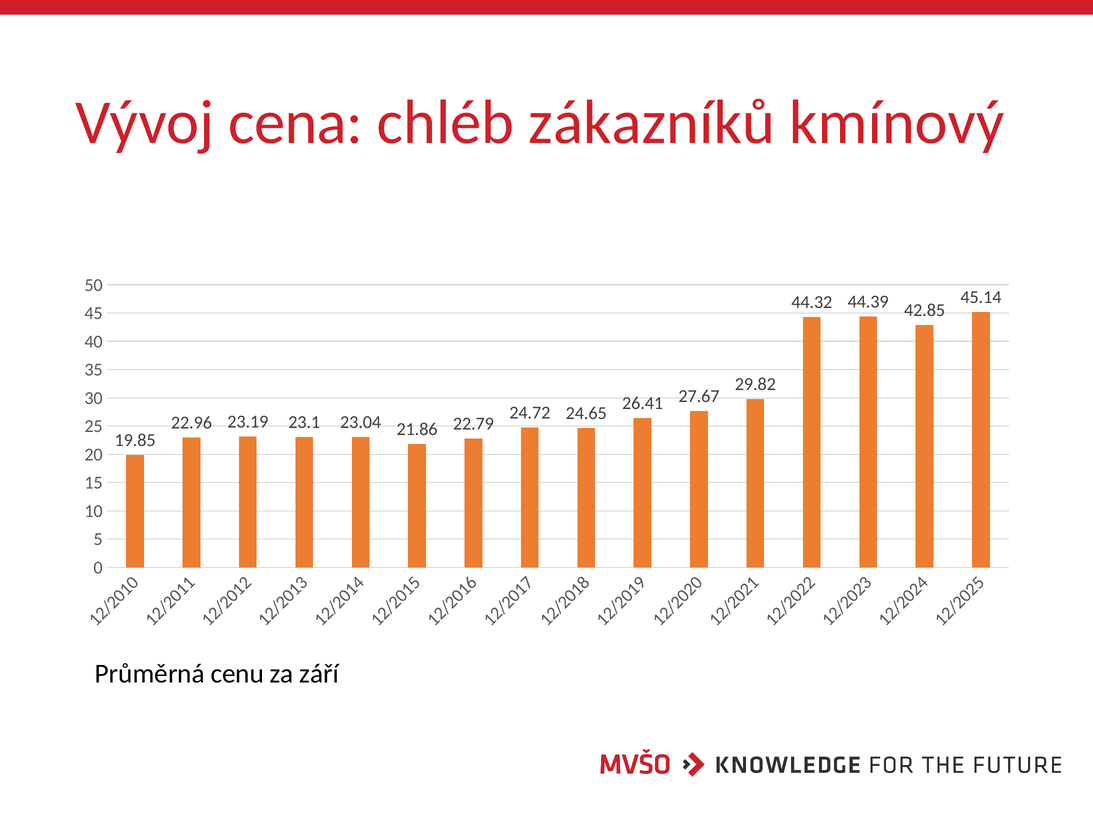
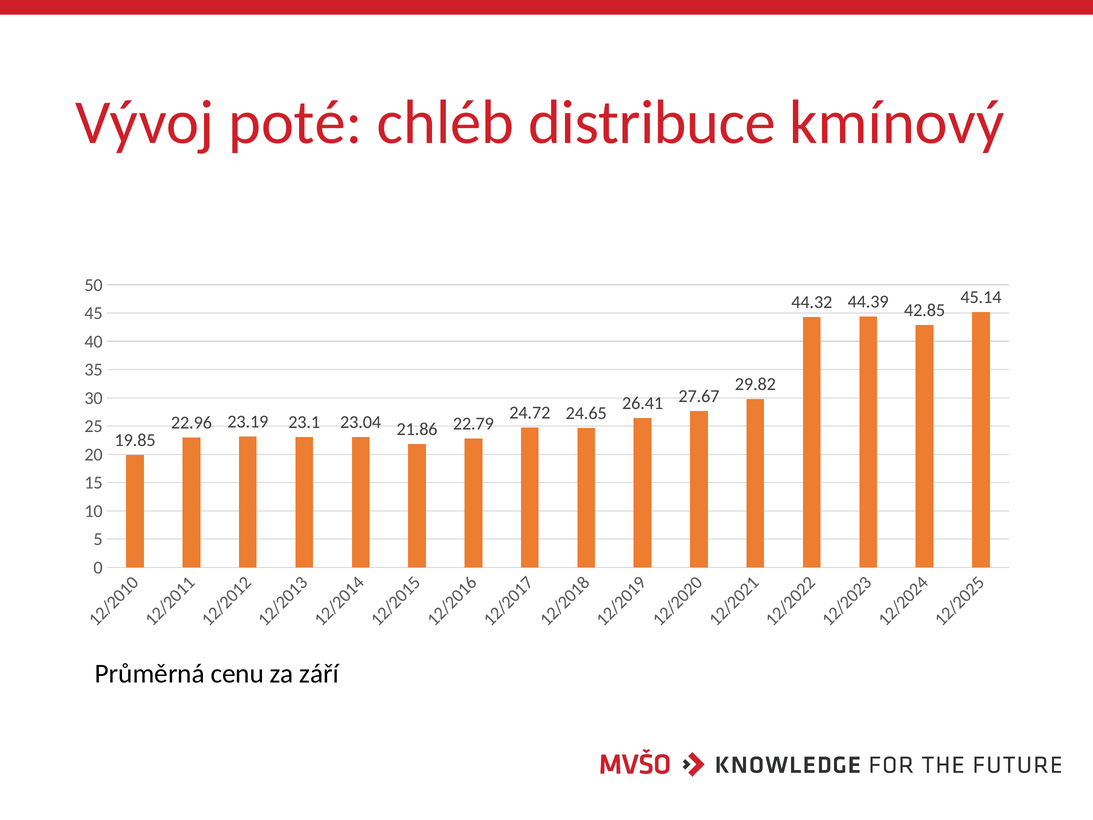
cena: cena -> poté (295, 122)
zákazníků: zákazníků -> distribuce (652, 122)
